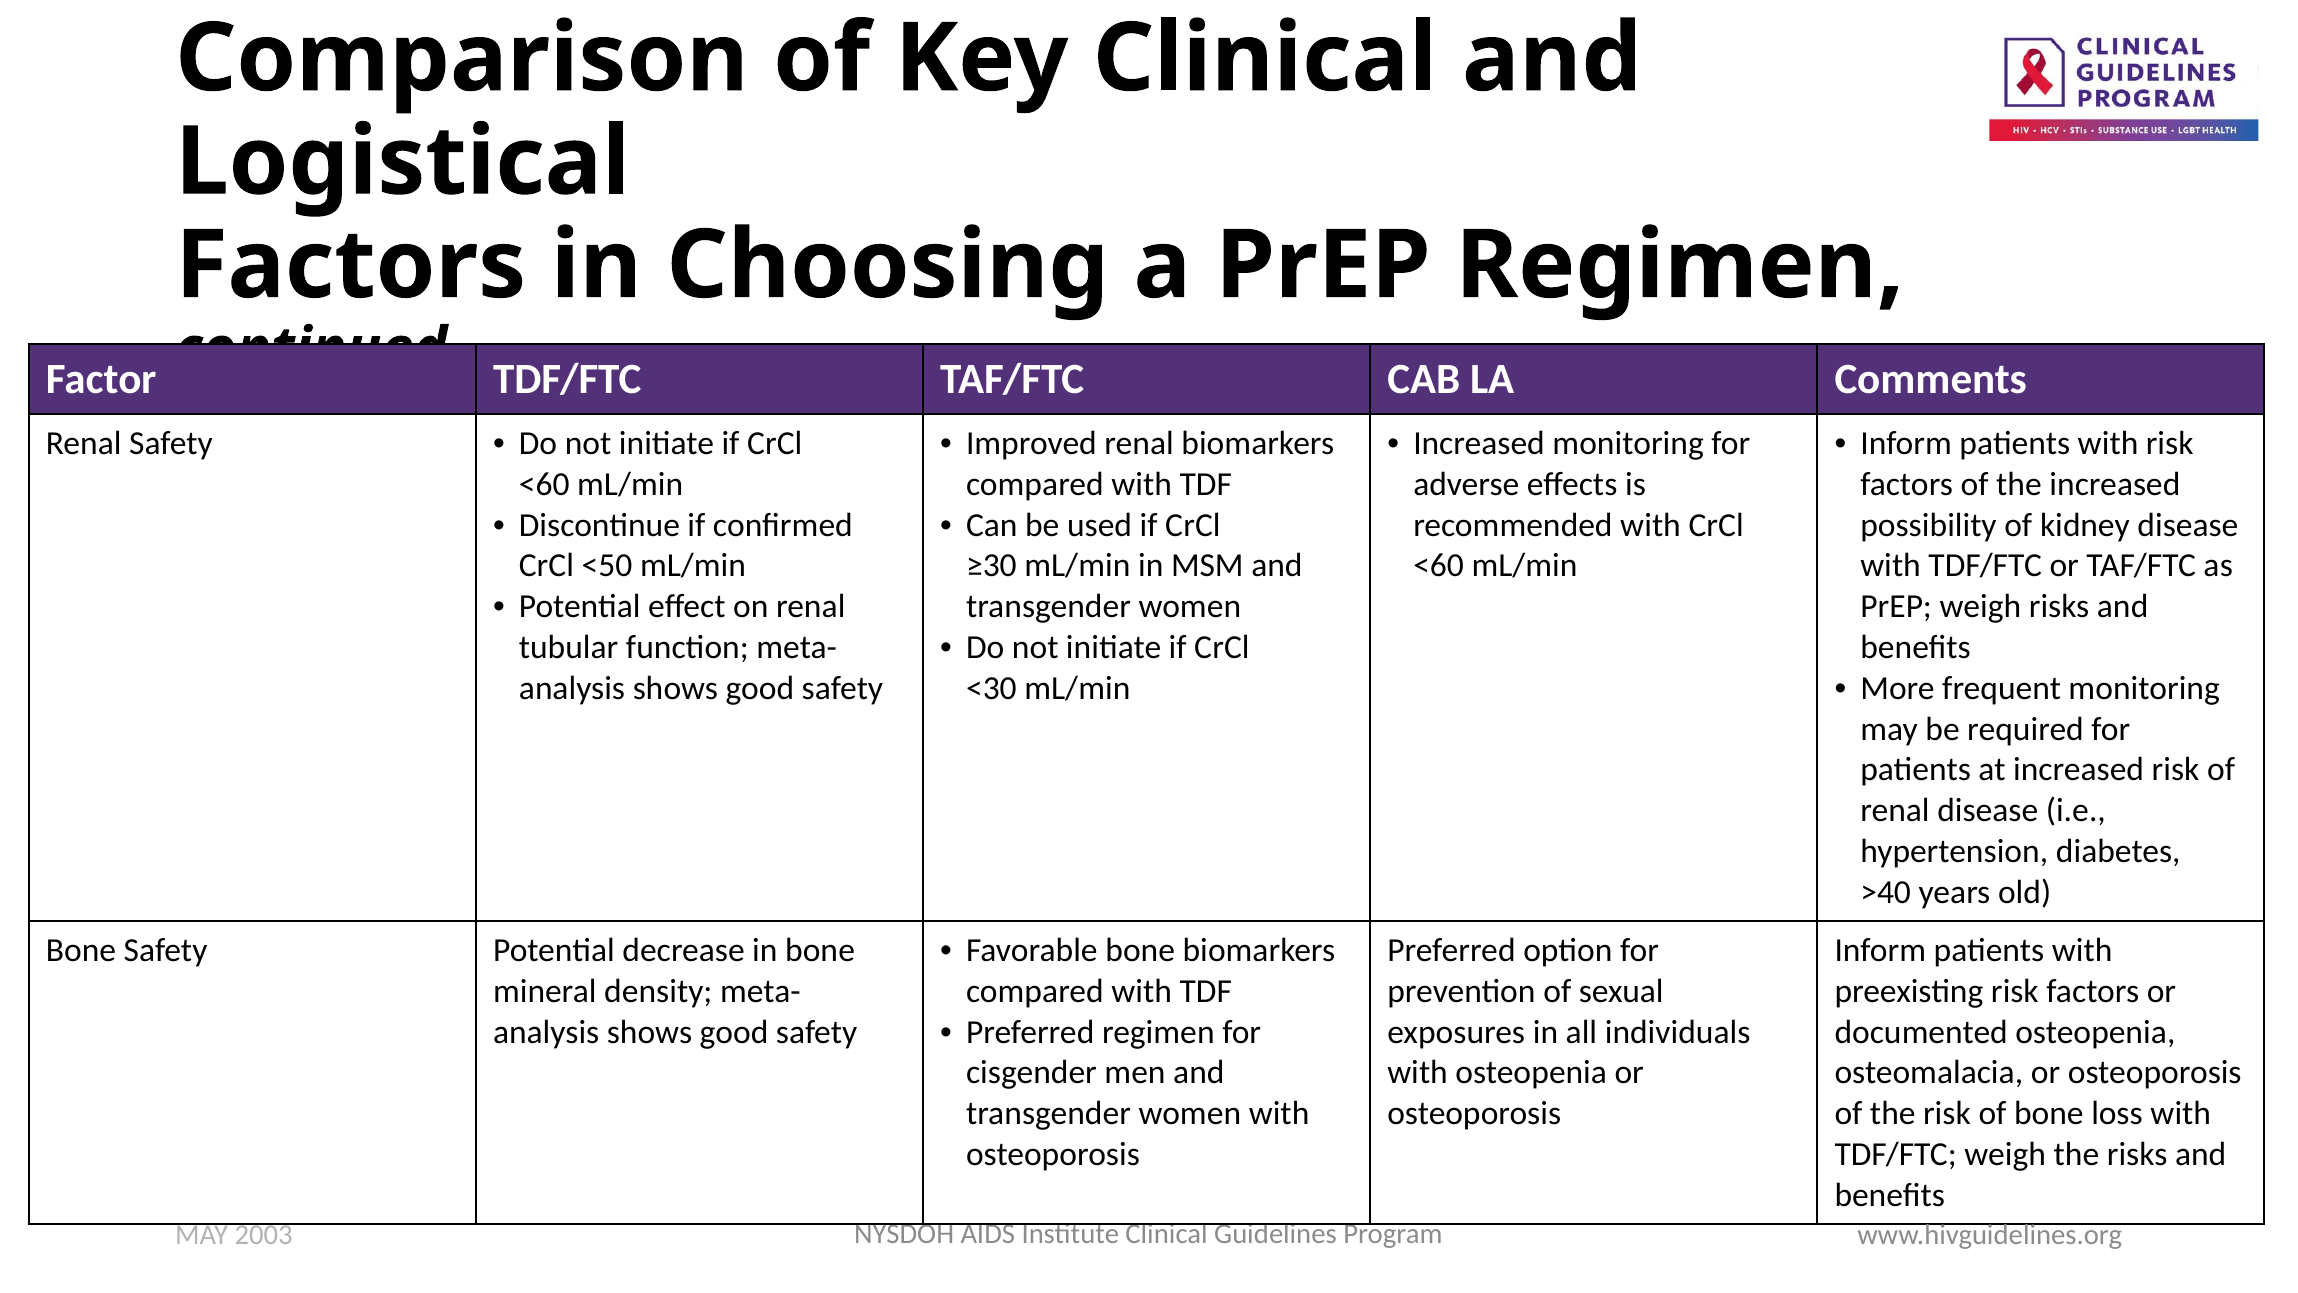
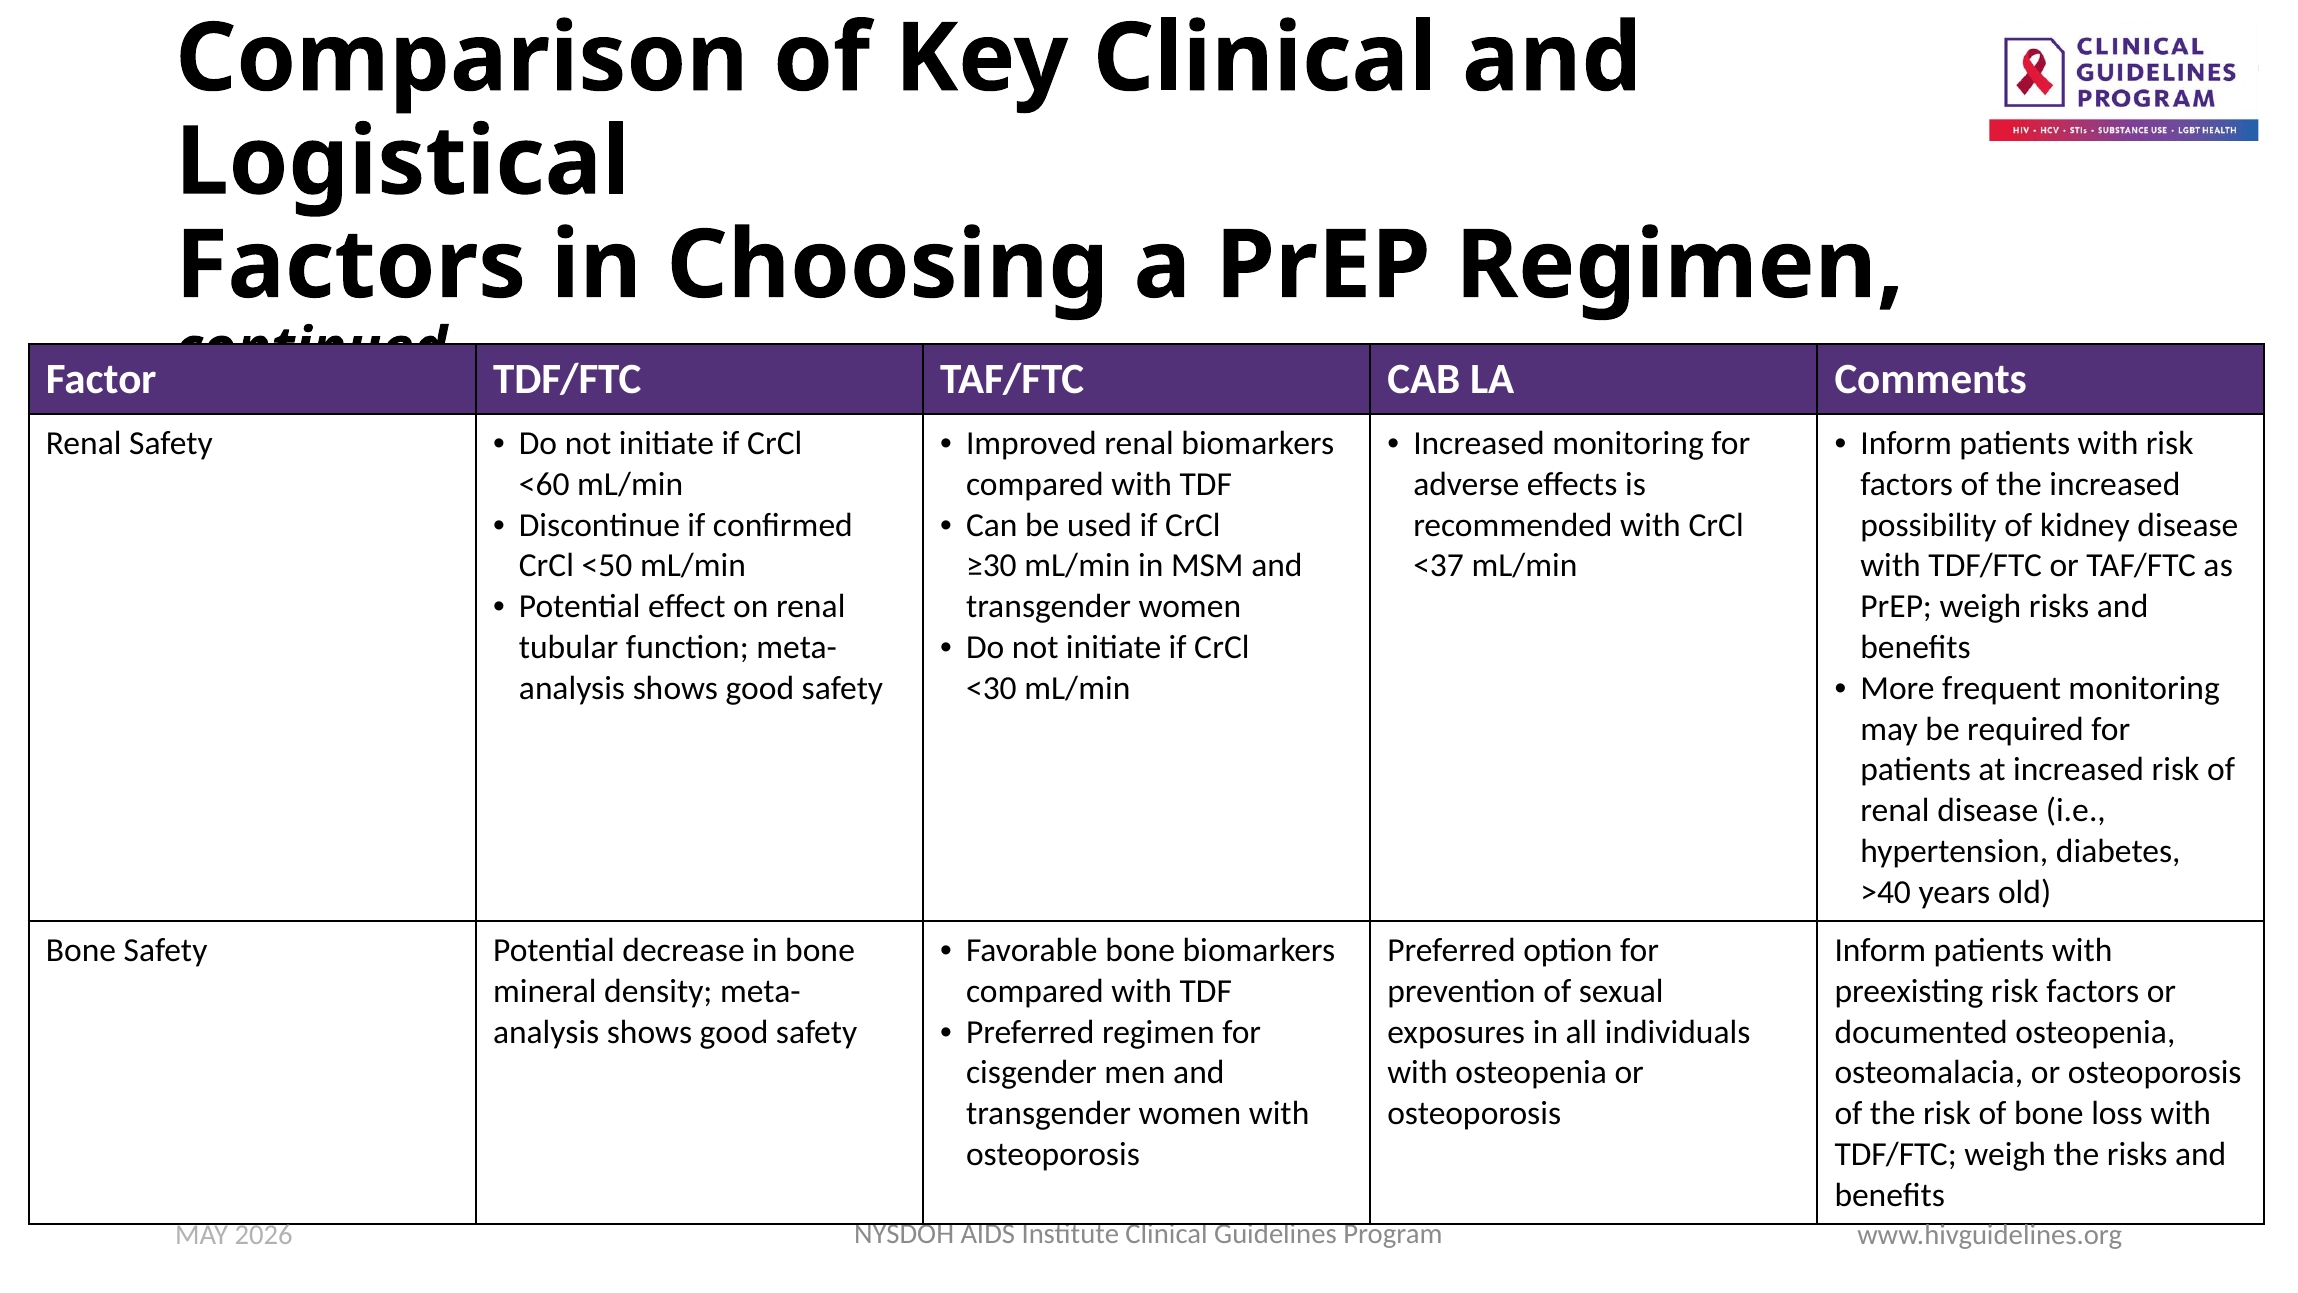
<60: <60 -> <37 (1439, 566)
2003: 2003 -> 2026 (264, 1234)
